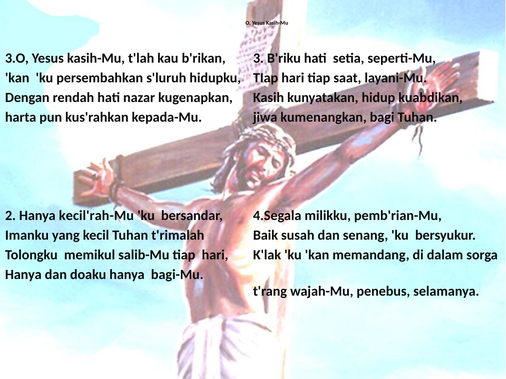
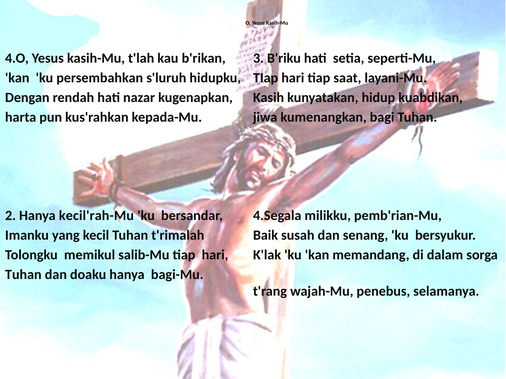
3.O: 3.O -> 4.O (17, 58)
Hanya: Hanya -> Tuhan (23, 275)
